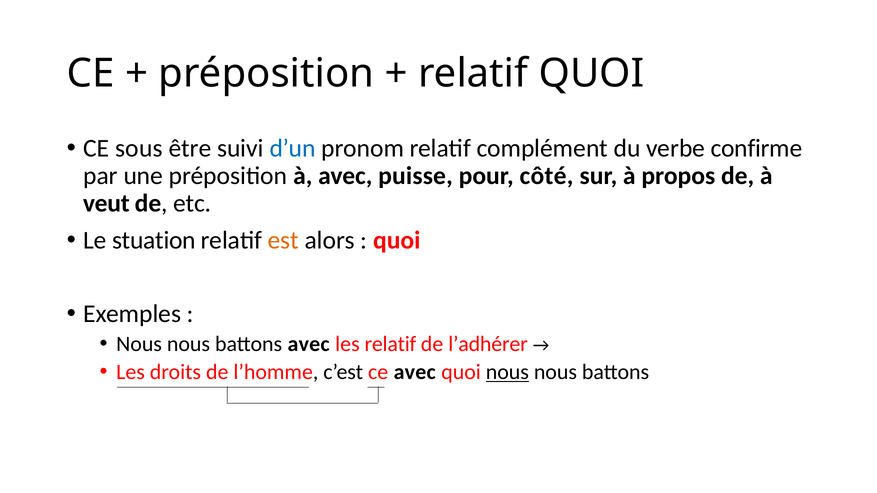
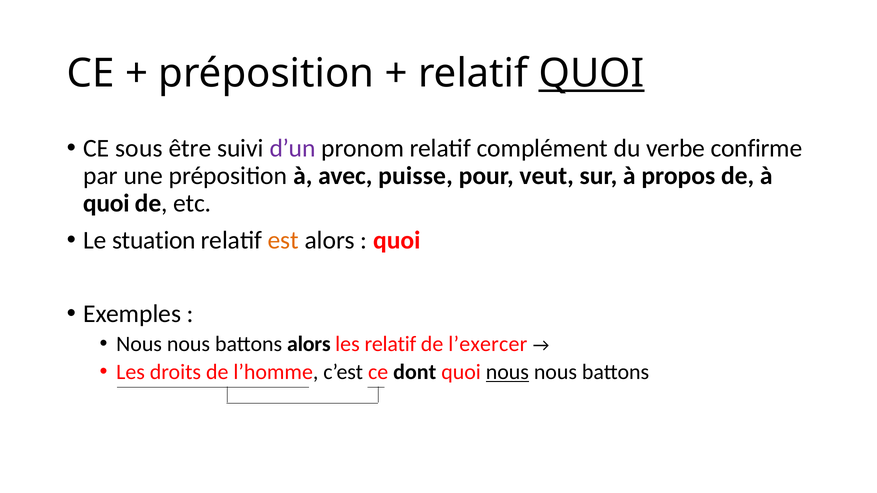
QUOI underline: none -> present (592, 74)
d’un colour: blue -> purple (293, 148)
côté: côté -> veut (547, 176)
veut: veut -> quoi (106, 204)
battons avec: avec -> alors (309, 344)
l’adhérer: l’adhérer -> l’exercer (488, 344)
ce avec: avec -> dont (415, 372)
